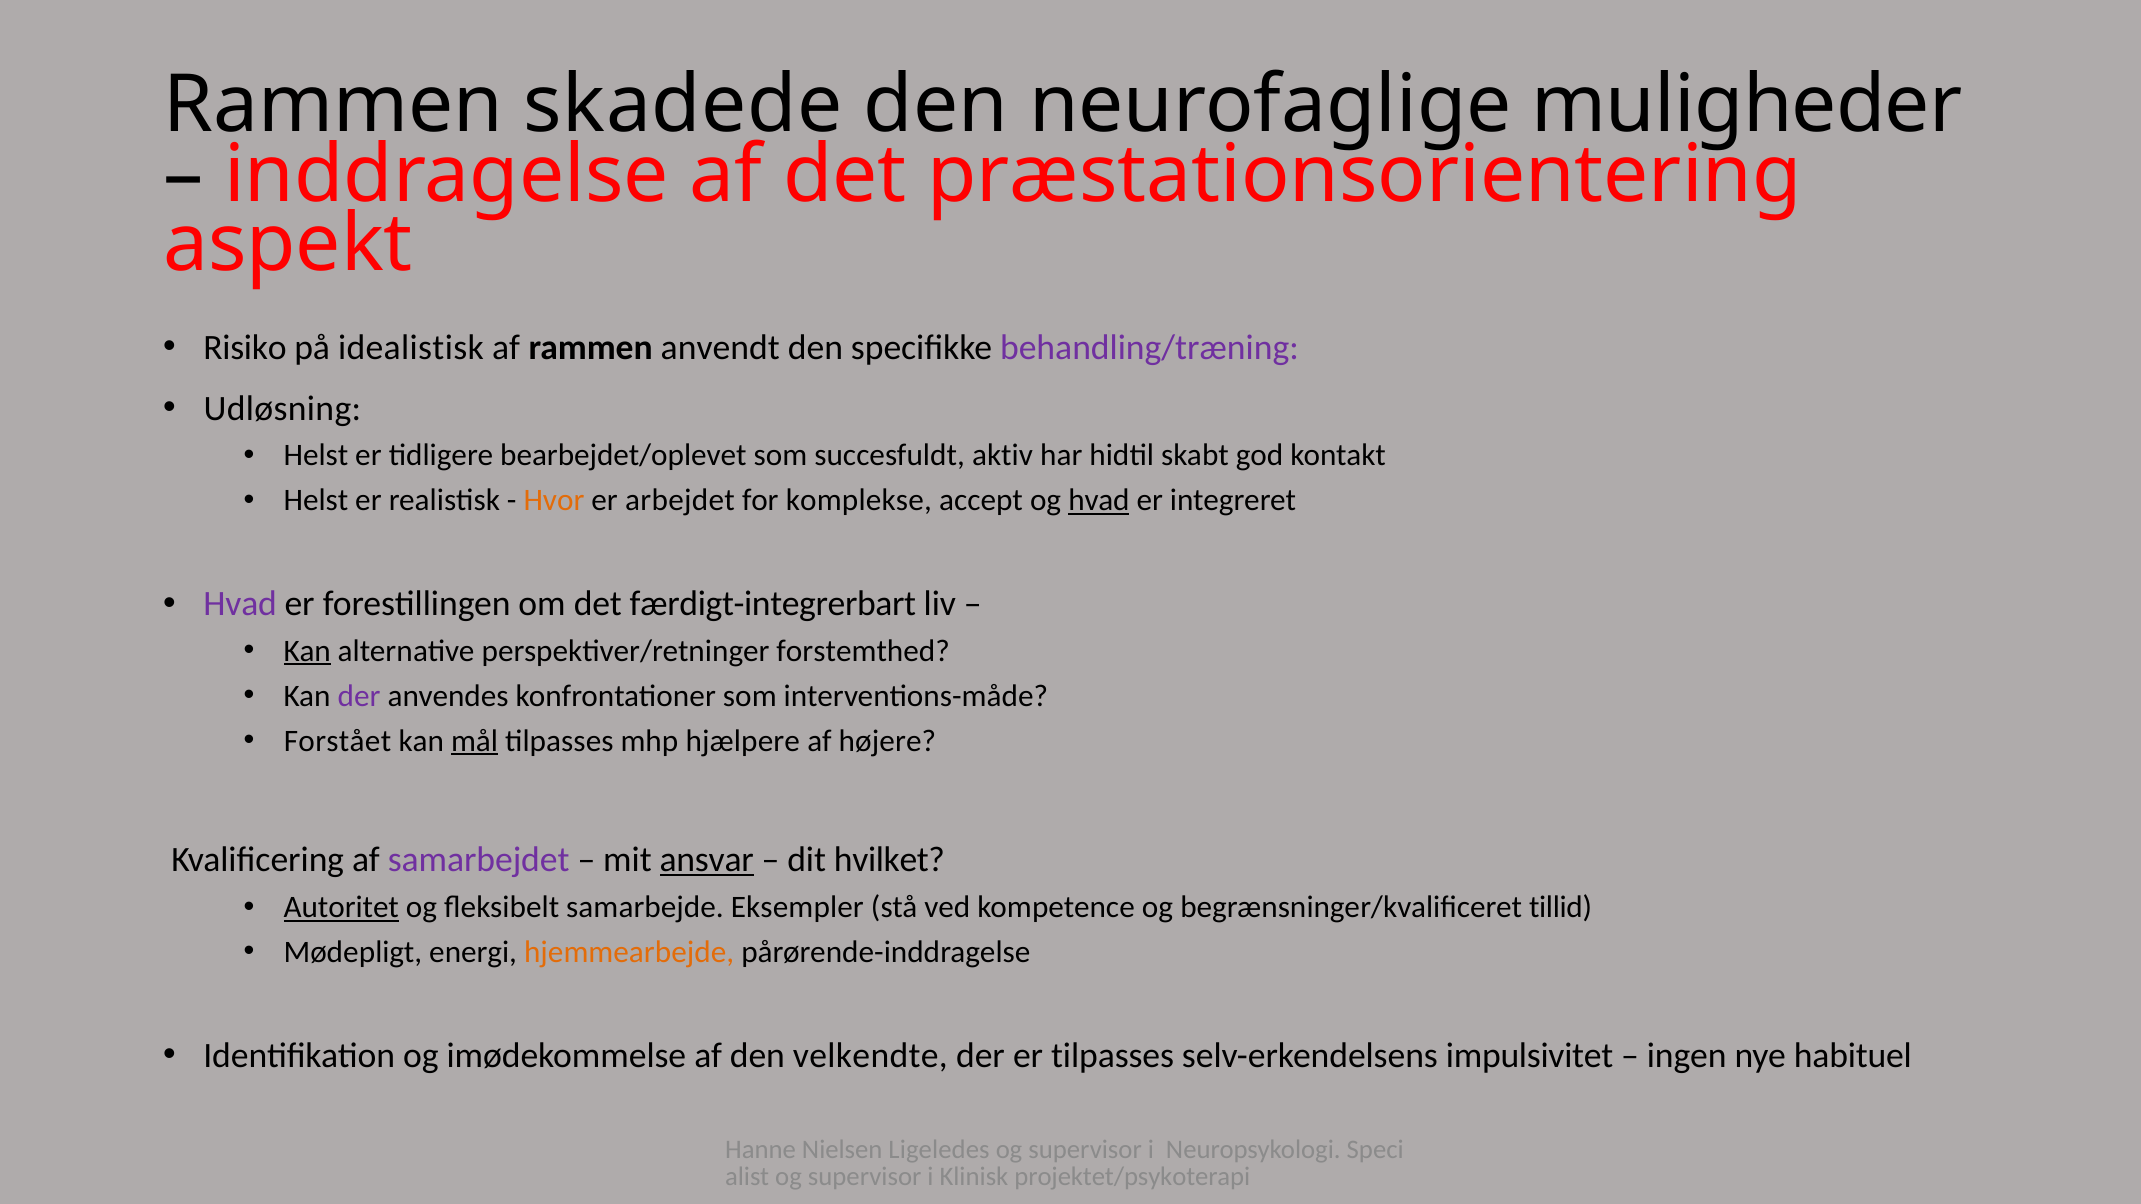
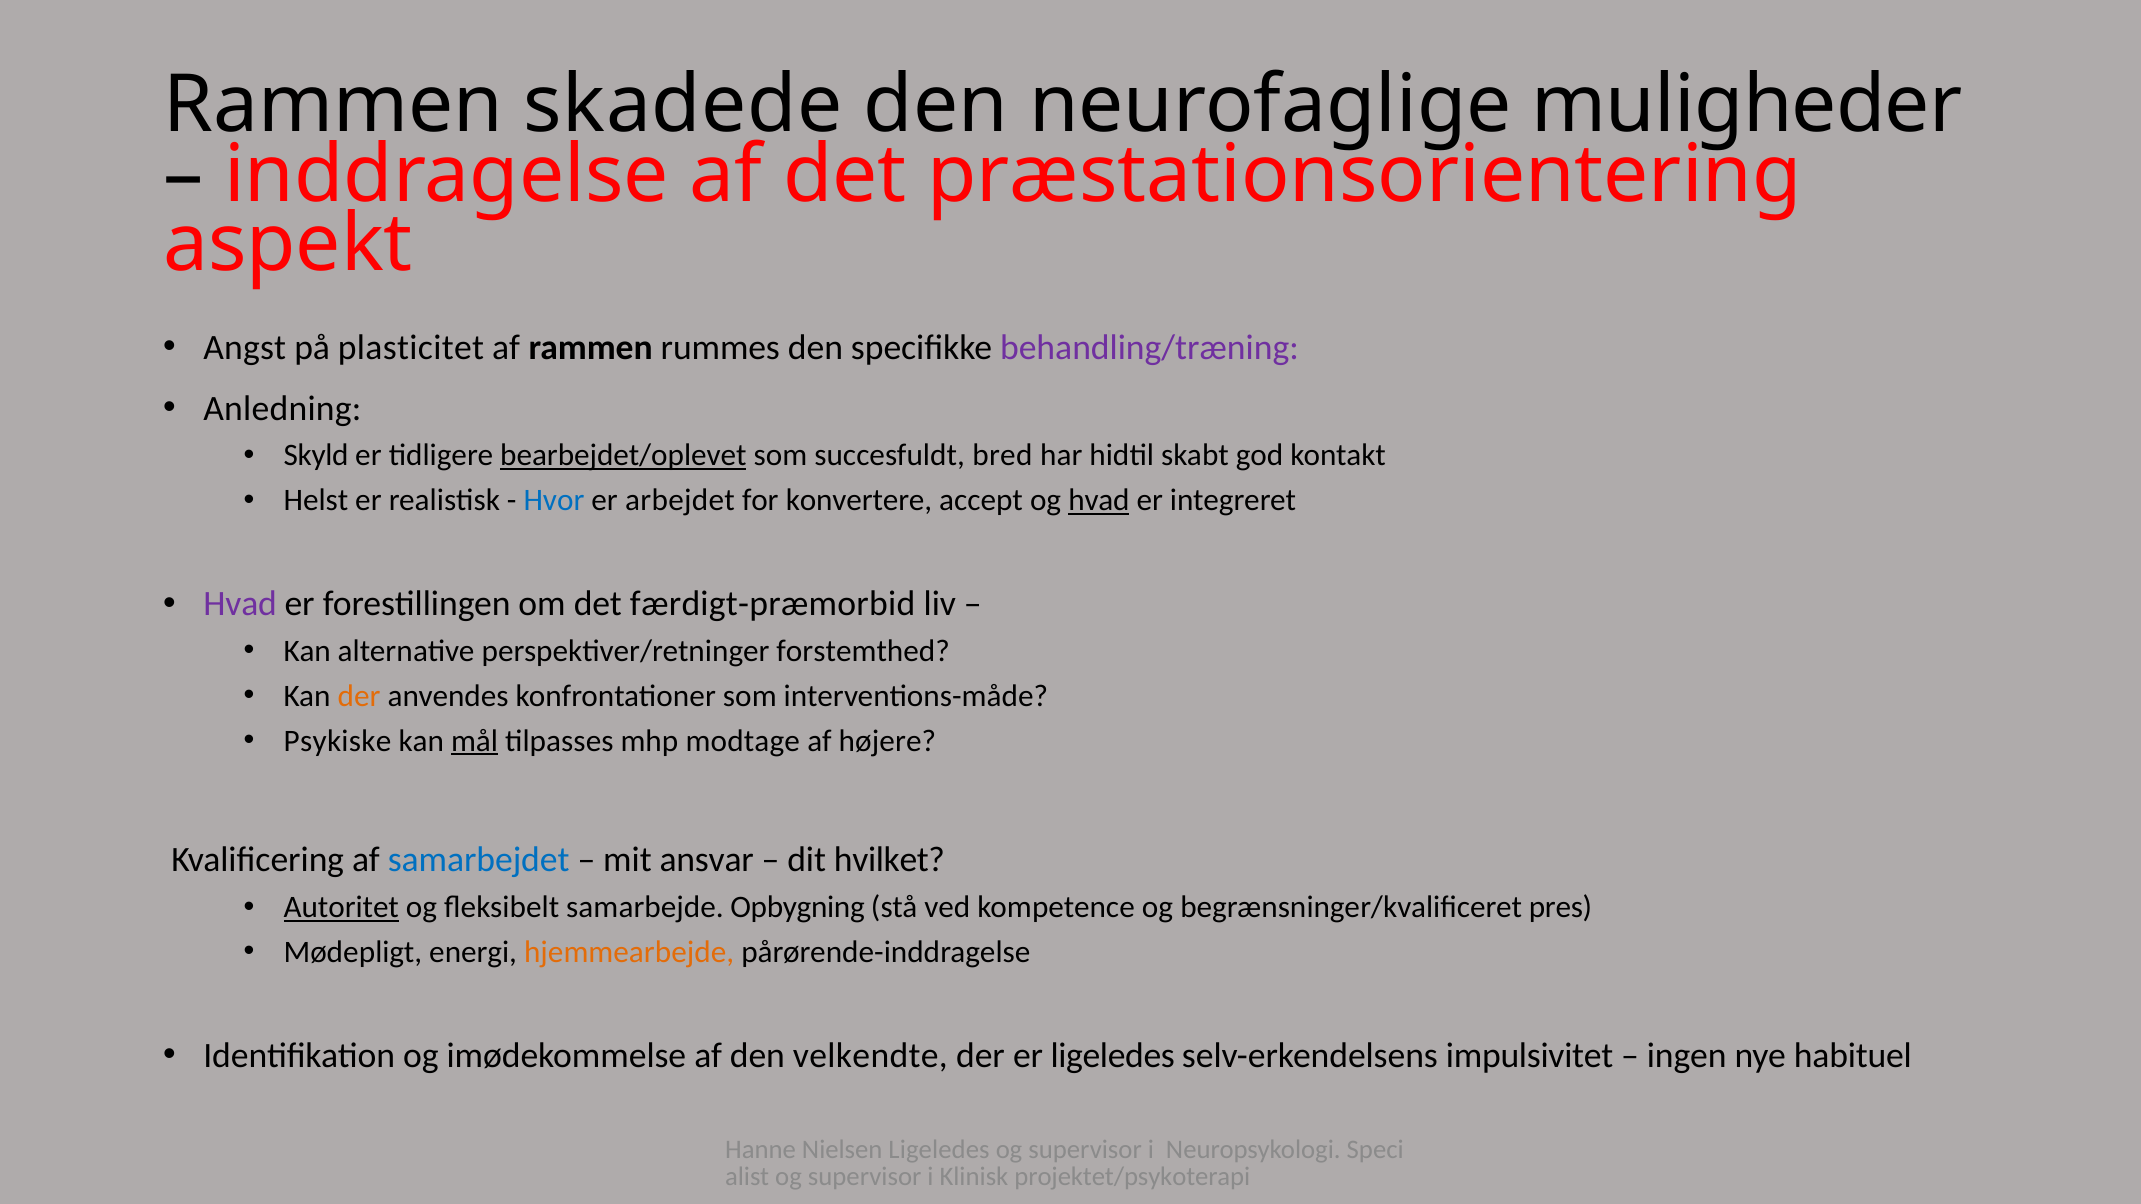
Risiko: Risiko -> Angst (245, 348)
idealistisk: idealistisk -> plasticitet (411, 348)
anvendt: anvendt -> rummes (720, 348)
Udløsning: Udløsning -> Anledning (282, 408)
Helst: Helst -> Skyld (316, 456)
bearbejdet/oplevet underline: none -> present (623, 456)
aktiv: aktiv -> bred (1002, 456)
Hvor colour: orange -> blue (554, 501)
komplekse: komplekse -> konvertere (859, 501)
færdigt-integrerbart: færdigt-integrerbart -> færdigt-præmorbid (773, 604)
Kan underline: present -> none (307, 651)
der colour: purple -> orange (359, 696)
Forstået: Forstået -> Psykiske (338, 741)
hjælpere: hjælpere -> modtage (743, 741)
samarbejdet colour: purple -> blue (479, 860)
ansvar underline: present -> none (707, 860)
Eksempler: Eksempler -> Opbygning (798, 907)
tillid: tillid -> pres (1561, 907)
er tilpasses: tilpasses -> ligeledes (1113, 1056)
